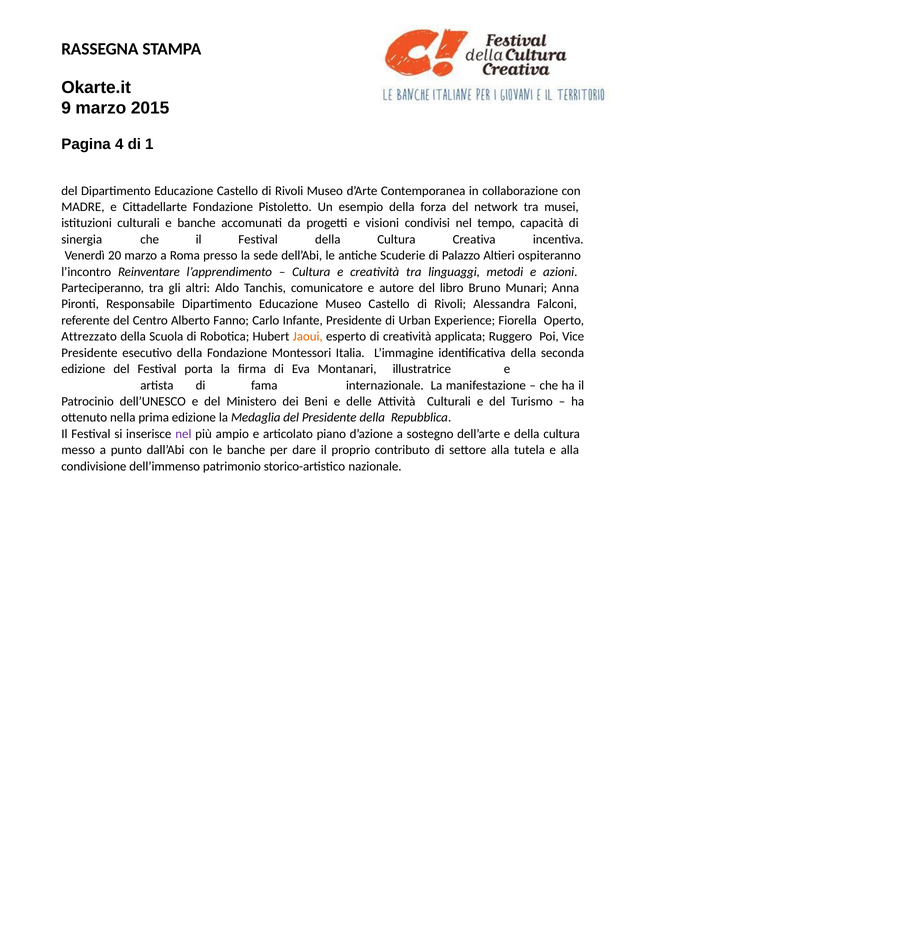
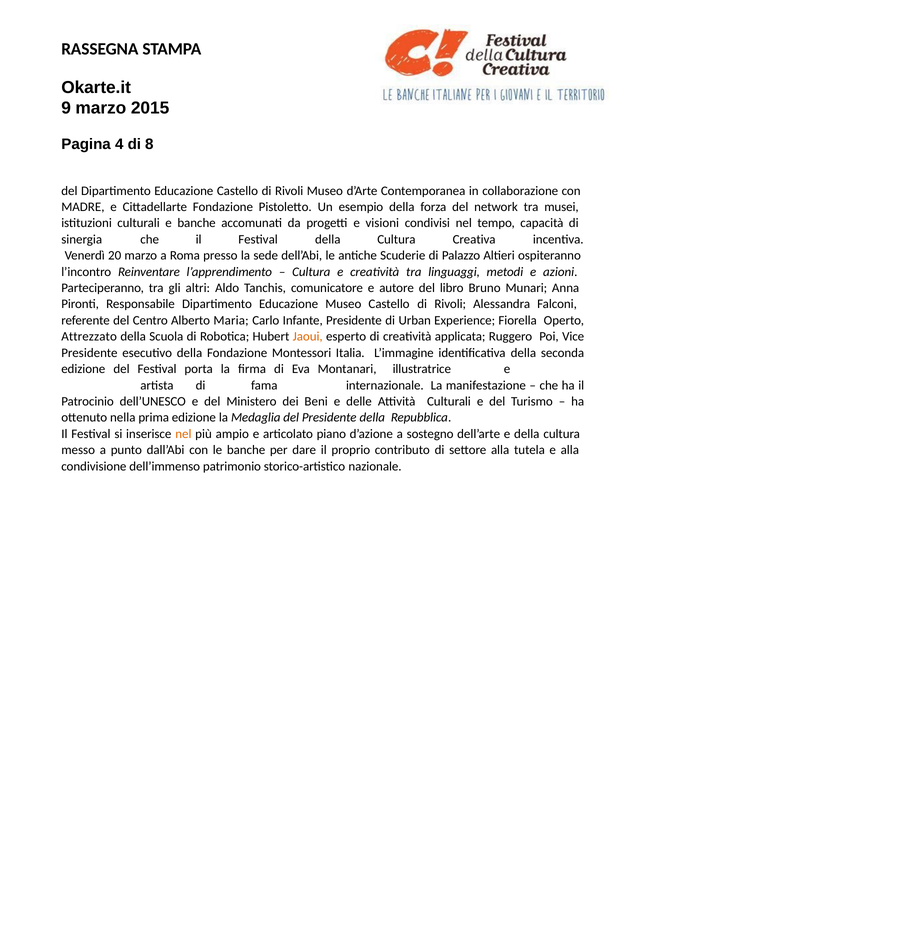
1: 1 -> 8 (149, 144)
Fanno: Fanno -> Maria (231, 320)
nel colour: purple -> orange (183, 434)
